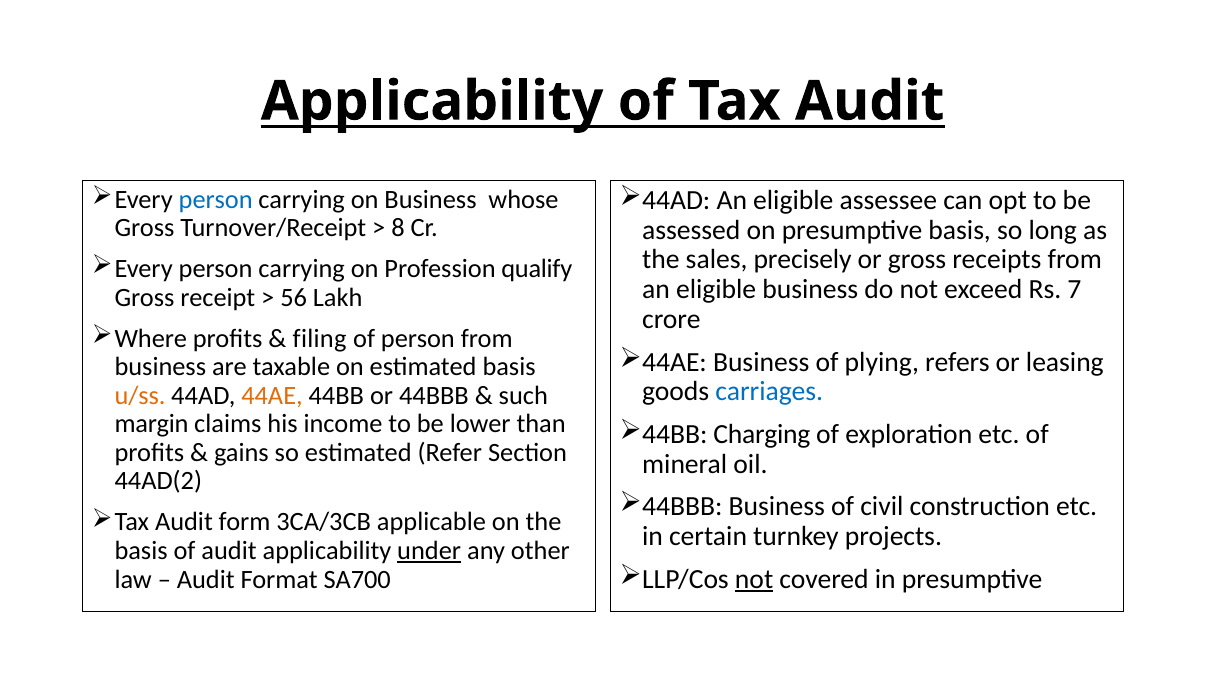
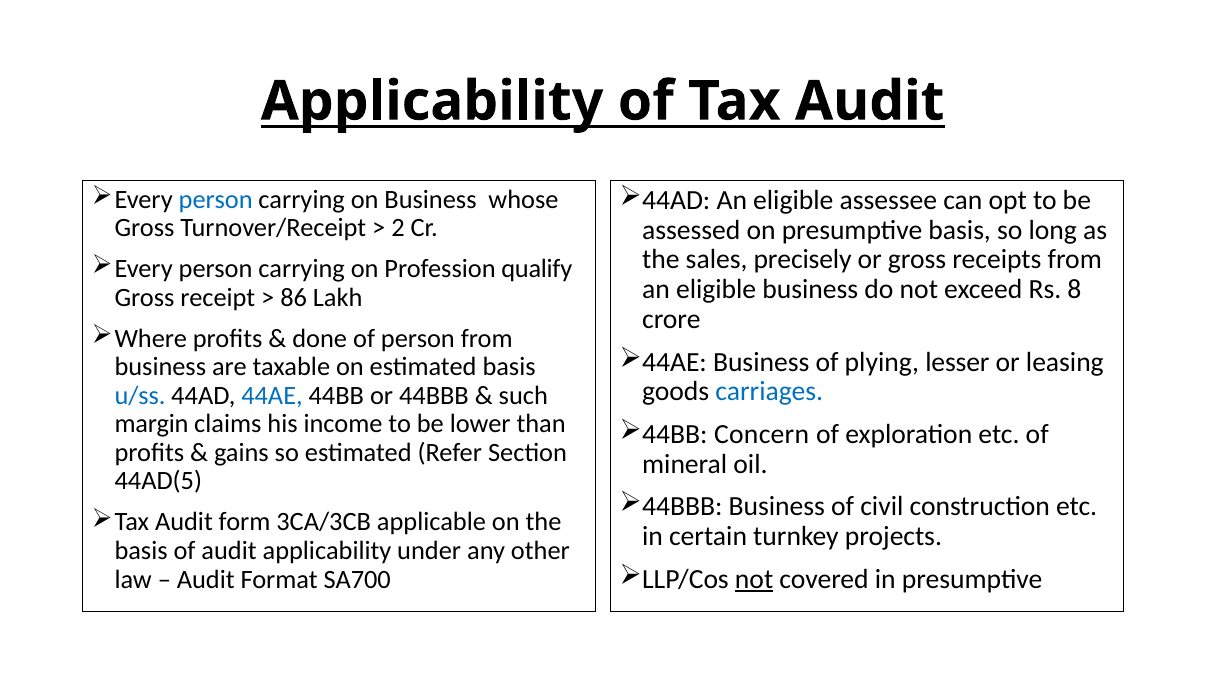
8: 8 -> 2 (398, 228)
7: 7 -> 8 (1074, 289)
56: 56 -> 86 (294, 297)
filing: filing -> done (320, 338)
refers: refers -> lesser (957, 362)
u/ss colour: orange -> blue (140, 395)
44AE colour: orange -> blue (272, 395)
Charging: Charging -> Concern (762, 434)
44AD(2: 44AD(2 -> 44AD(5 (158, 481)
under underline: present -> none (429, 550)
